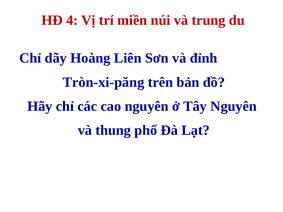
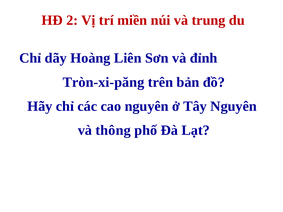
4: 4 -> 2 (72, 20)
thung: thung -> thông (113, 130)
